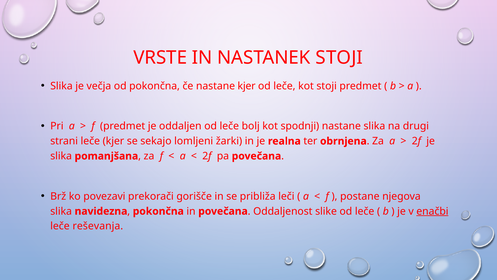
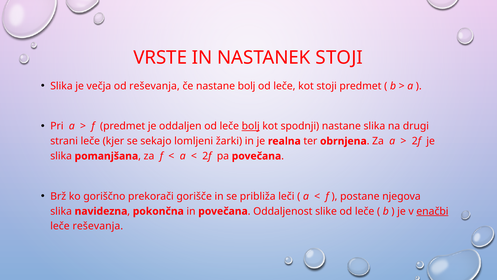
od pokončna: pokončna -> reševanja (154, 86)
nastane kjer: kjer -> bolj (247, 86)
bolj underline: none -> present (251, 126)
povezavi: povezavi -> goriščno (104, 196)
